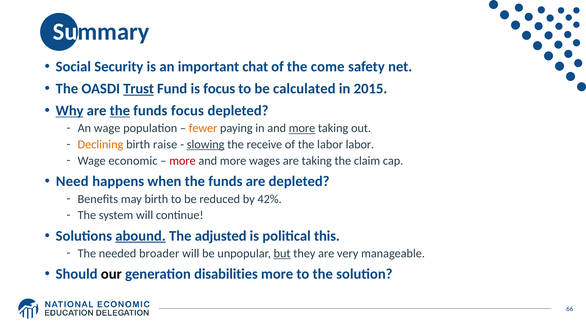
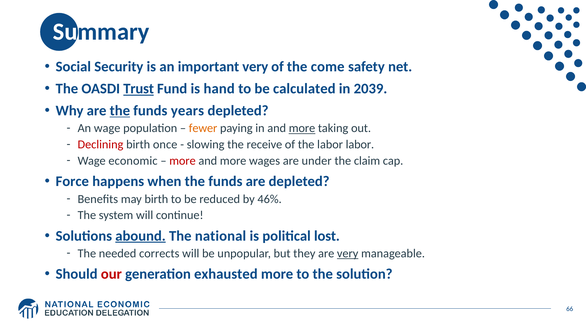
important chat: chat -> very (255, 67)
is focus: focus -> hand (219, 89)
2015: 2015 -> 2039 (370, 89)
Why underline: present -> none (70, 111)
funds focus: focus -> years (187, 111)
Declining colour: orange -> red (100, 144)
raise: raise -> once (165, 144)
slowing underline: present -> none (206, 144)
are taking: taking -> under (317, 161)
Need: Need -> Force (72, 181)
42%: 42% -> 46% (270, 199)
adjusted: adjusted -> national (221, 236)
this: this -> lost (327, 236)
broader: broader -> corrects (159, 253)
but underline: present -> none (282, 253)
very underline: none -> present (348, 253)
our colour: black -> red (111, 274)
disabilities: disabilities -> exhausted (226, 274)
